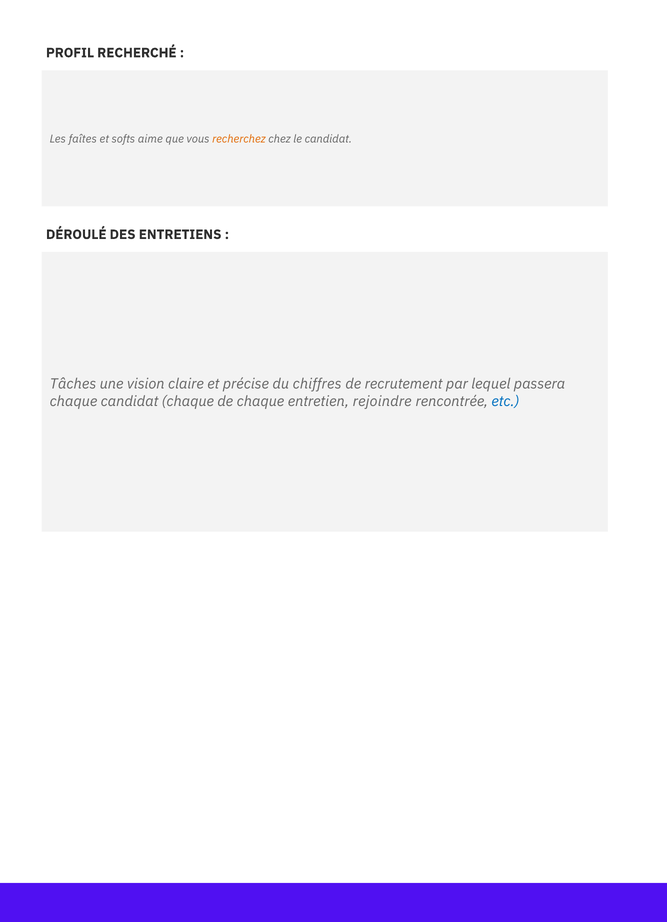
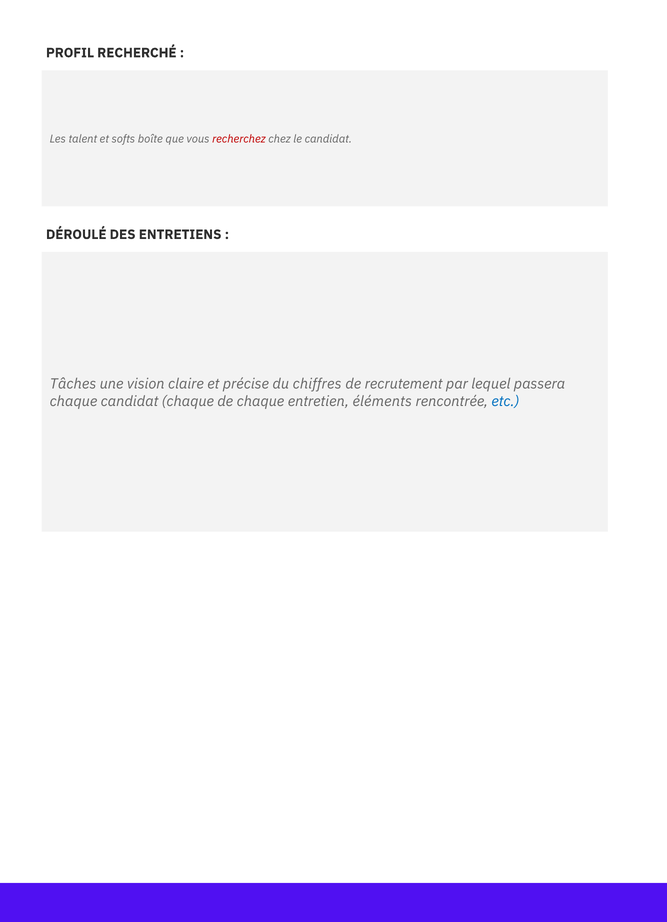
faîtes: faîtes -> talent (83, 139)
aime: aime -> boîte (150, 139)
recherchez colour: orange -> red (239, 139)
rejoindre: rejoindre -> éléments (382, 401)
